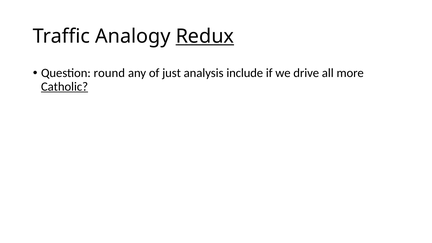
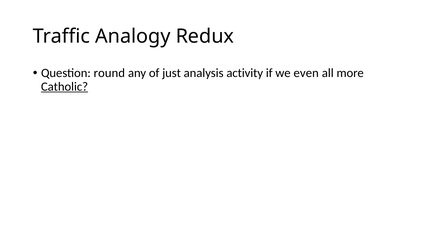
Redux underline: present -> none (205, 36)
include: include -> activity (245, 73)
drive: drive -> even (306, 73)
